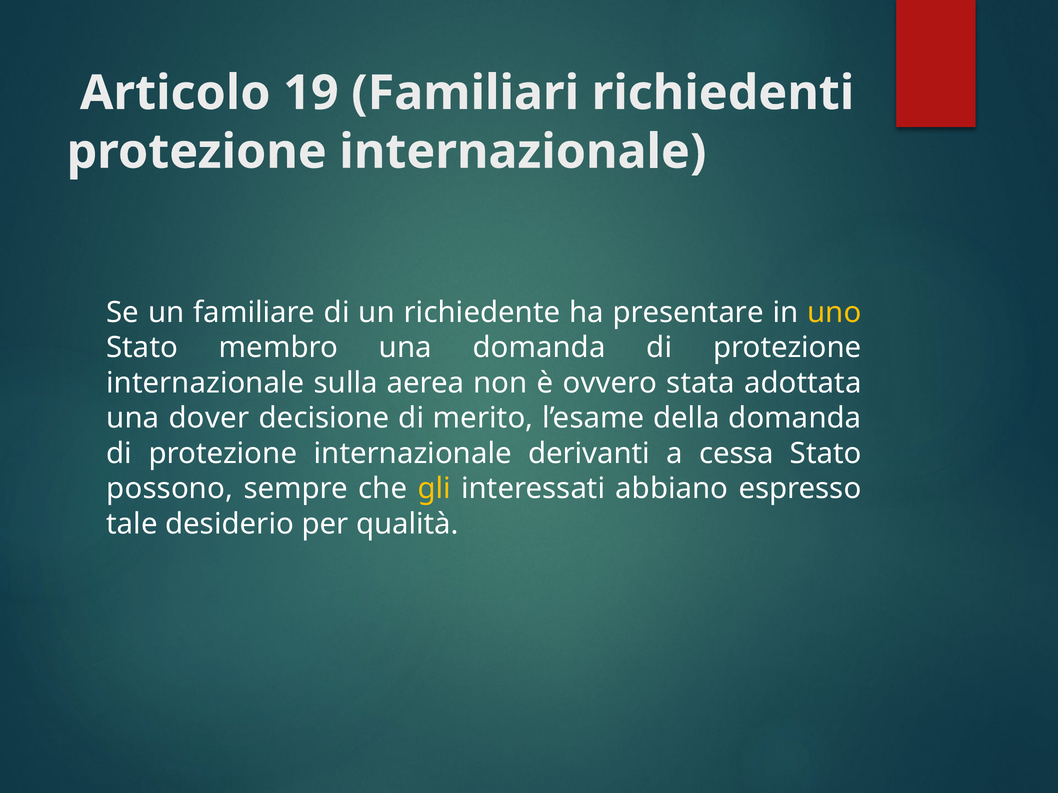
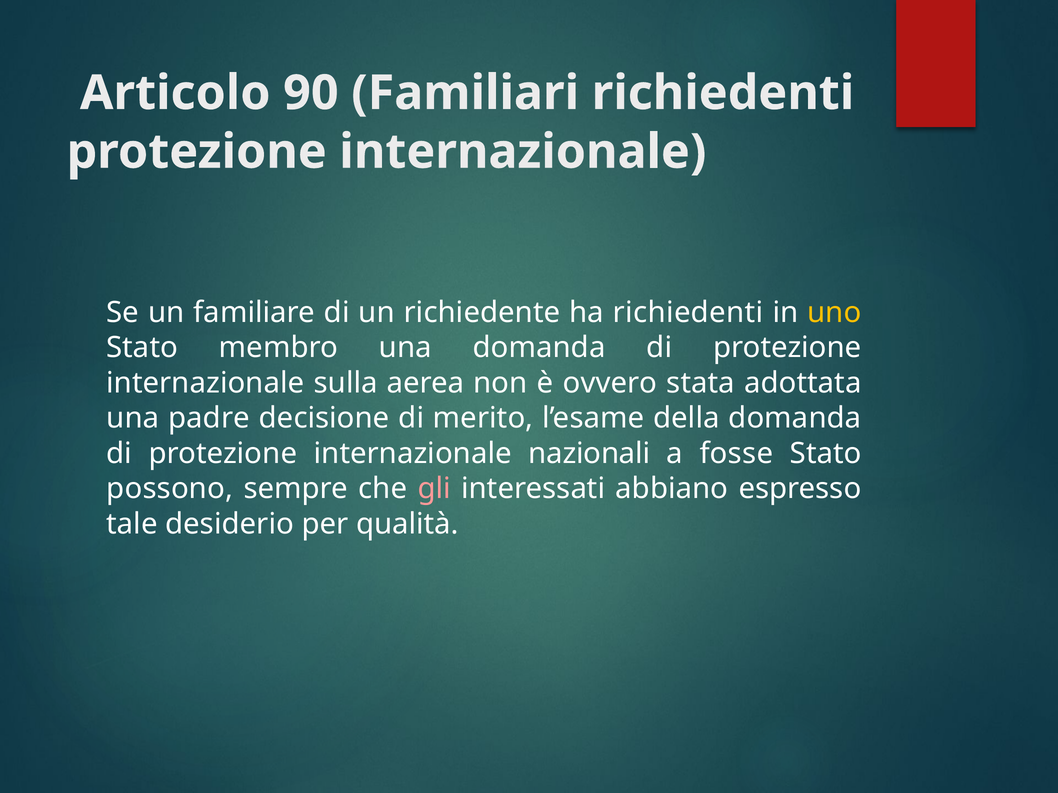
19: 19 -> 90 (311, 93)
ha presentare: presentare -> richiedenti (688, 313)
dover: dover -> padre (209, 418)
derivanti: derivanti -> nazionali (589, 454)
cessa: cessa -> fosse (736, 454)
gli colour: yellow -> pink (434, 489)
